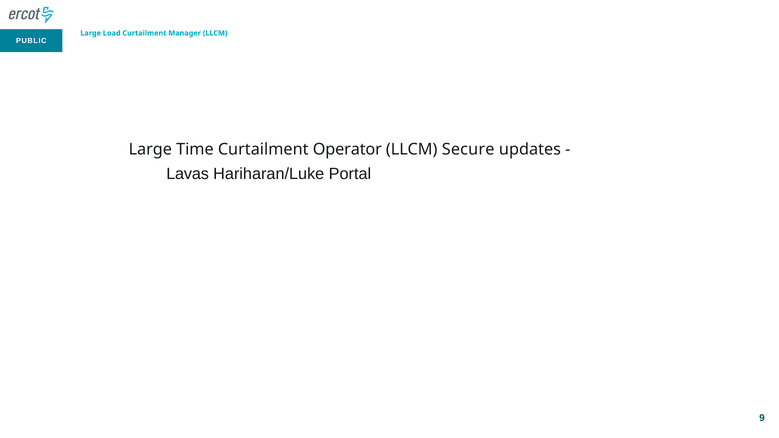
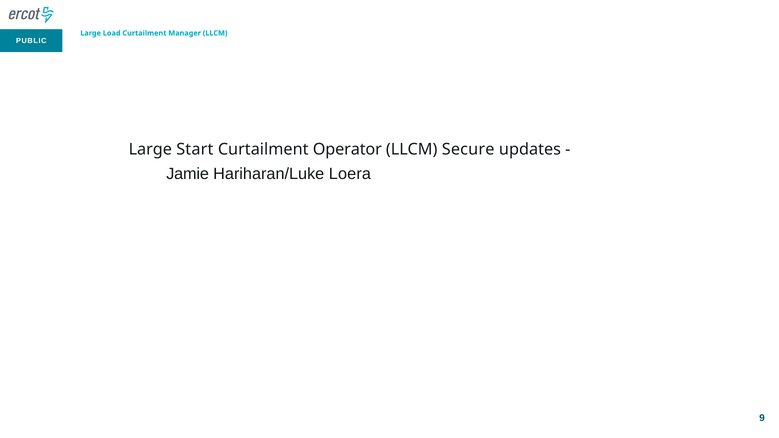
Time: Time -> Start (195, 149)
Lavas: Lavas -> Jamie (188, 174)
Portal: Portal -> Loera (350, 174)
